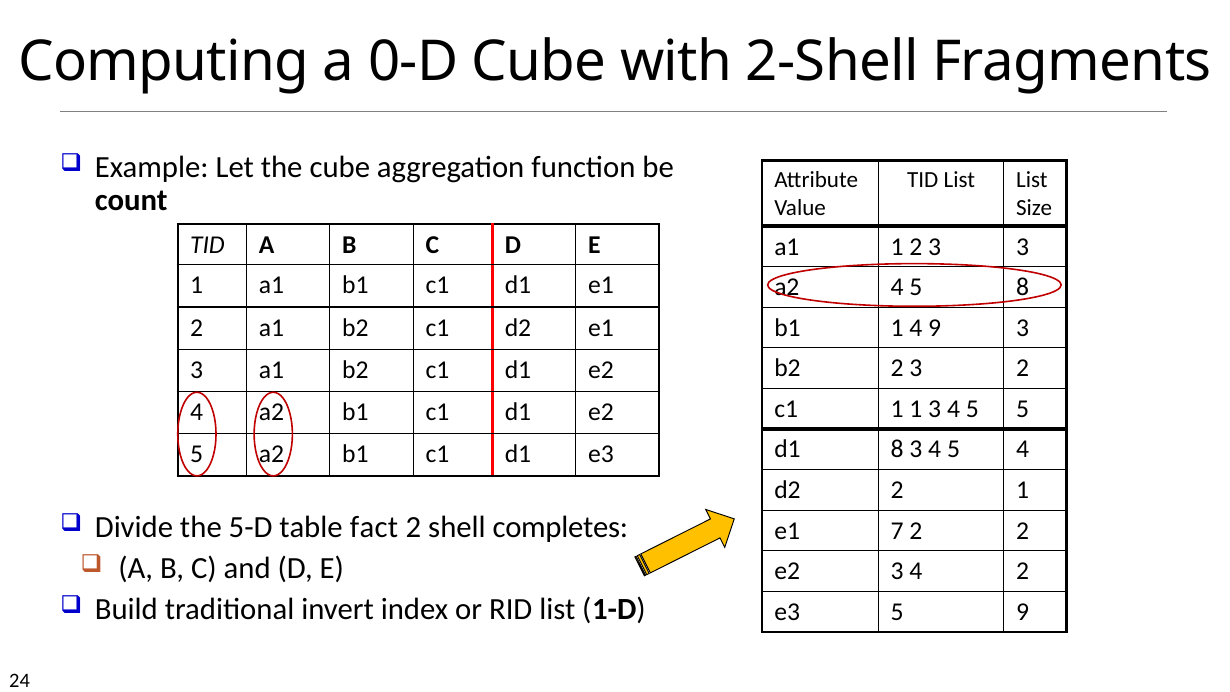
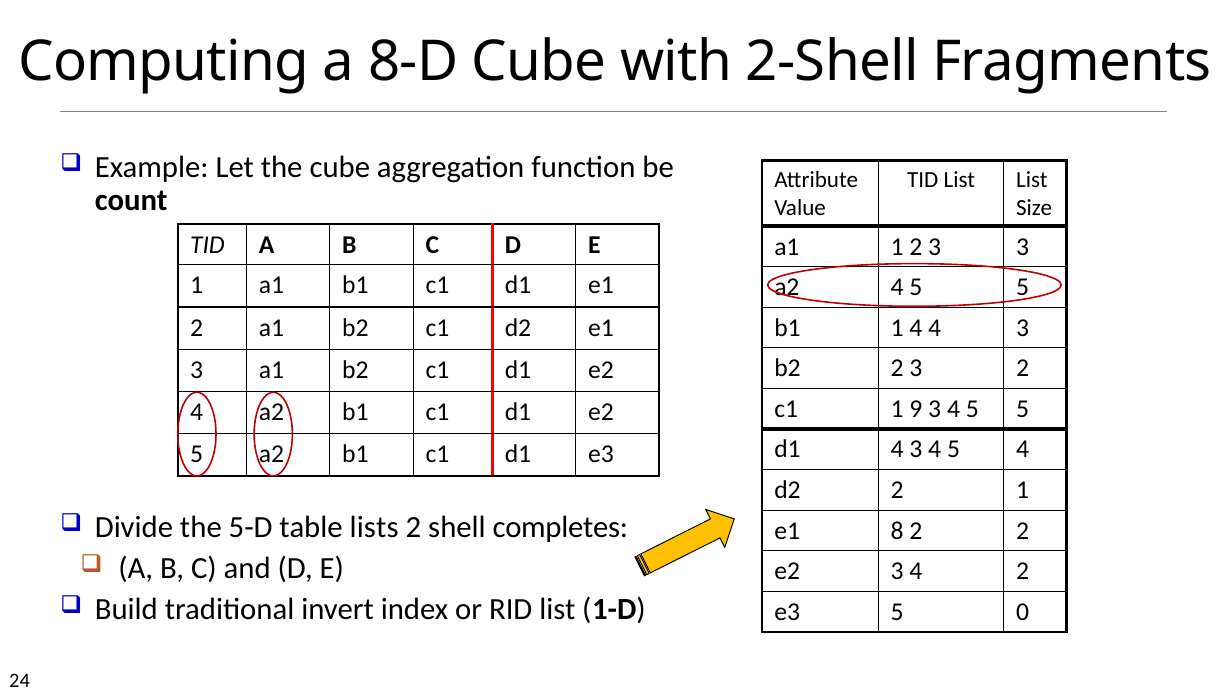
0-D: 0-D -> 8-D (413, 62)
a2 4 5 8: 8 -> 5 (1023, 287)
4 9: 9 -> 4 (935, 328)
1 1: 1 -> 9 (916, 409)
d1 8: 8 -> 4 (897, 449)
fact: fact -> lists (374, 527)
7: 7 -> 8 (897, 531)
5 9: 9 -> 0 (1023, 612)
